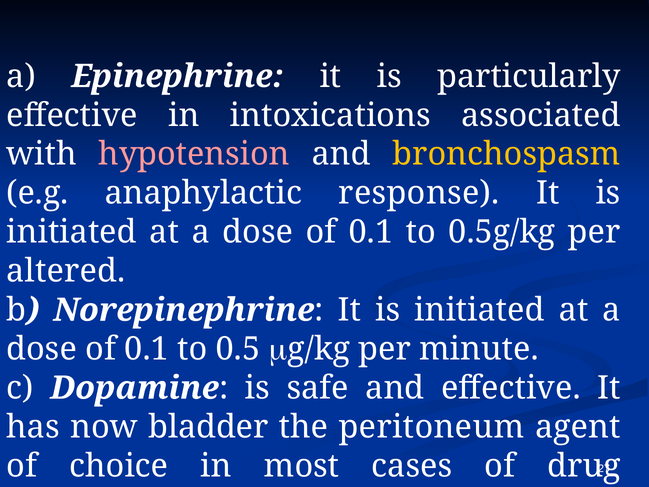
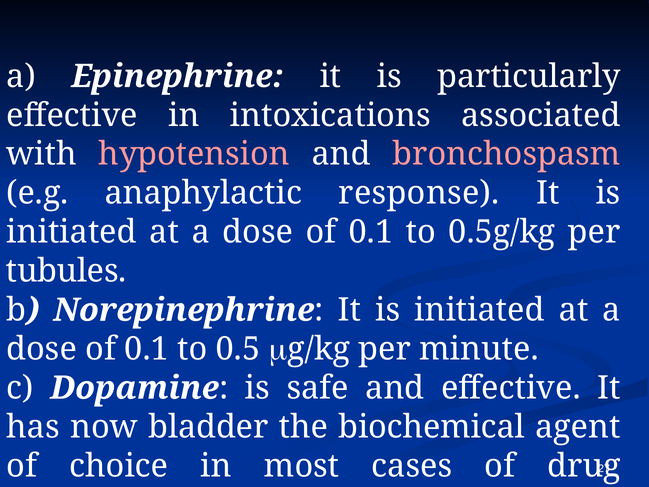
bronchospasm colour: yellow -> pink (507, 154)
altered: altered -> tubules (66, 271)
peritoneum: peritoneum -> biochemical (432, 427)
